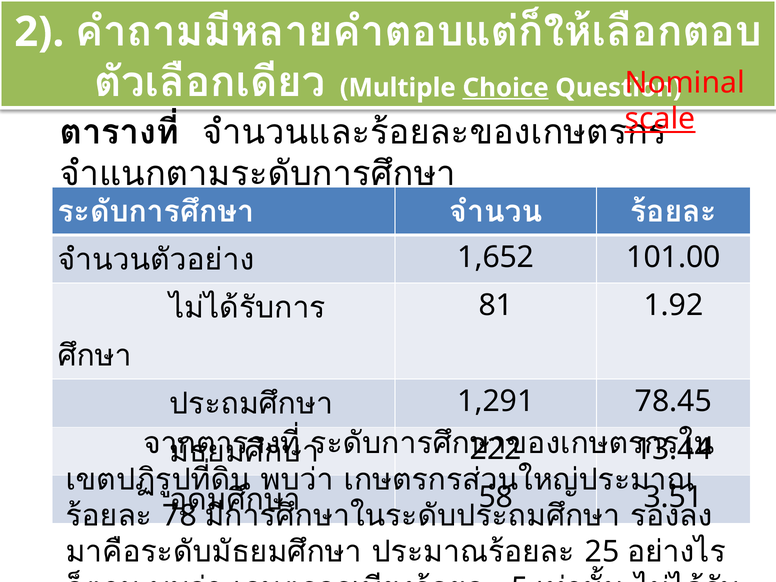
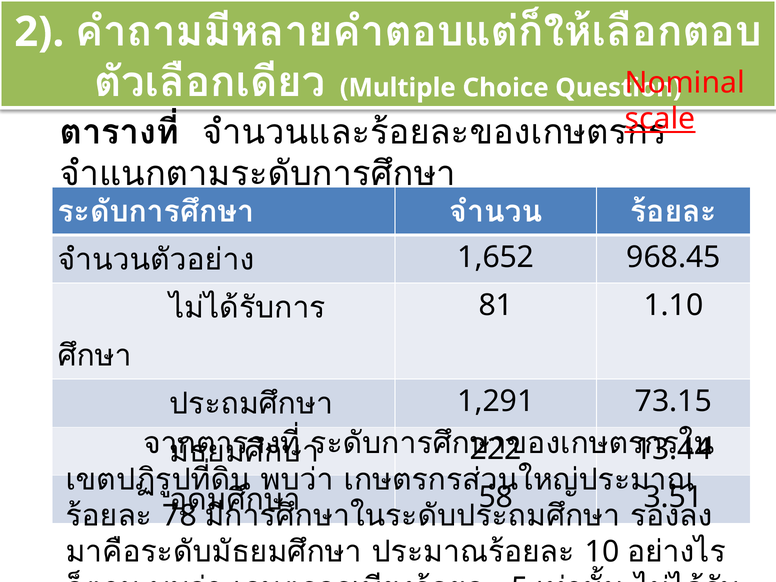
Choice underline: present -> none (506, 88)
101.00: 101.00 -> 968.45 (673, 257)
1.92: 1.92 -> 1.10 (673, 305)
78.45: 78.45 -> 73.15 (673, 401)
25: 25 -> 10 (602, 552)
